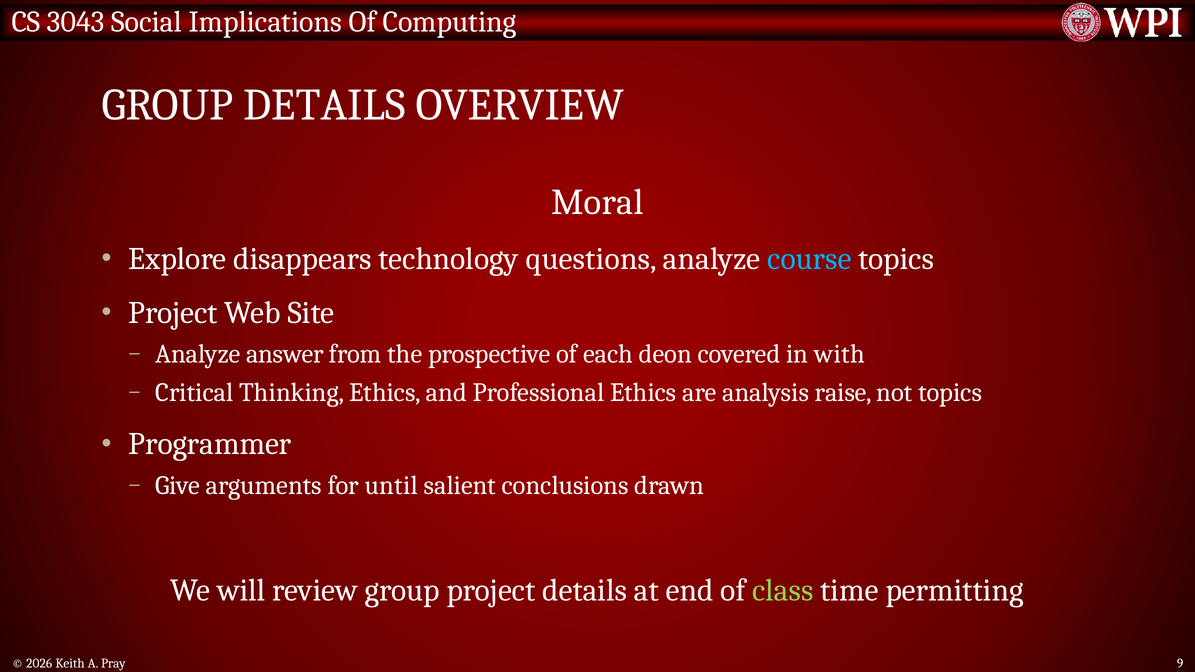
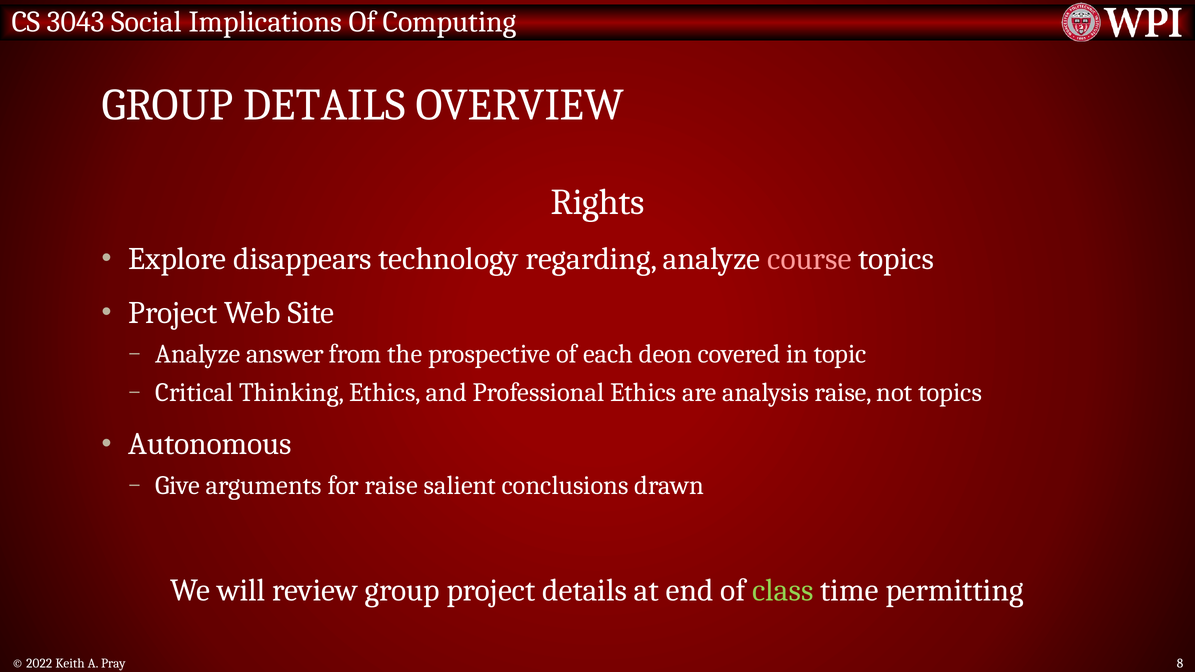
Moral: Moral -> Rights (598, 202)
questions: questions -> regarding (591, 259)
course colour: light blue -> pink (809, 259)
with: with -> topic (840, 354)
Programmer: Programmer -> Autonomous (210, 444)
for until: until -> raise (391, 485)
2026: 2026 -> 2022 (39, 664)
9: 9 -> 8 (1180, 664)
